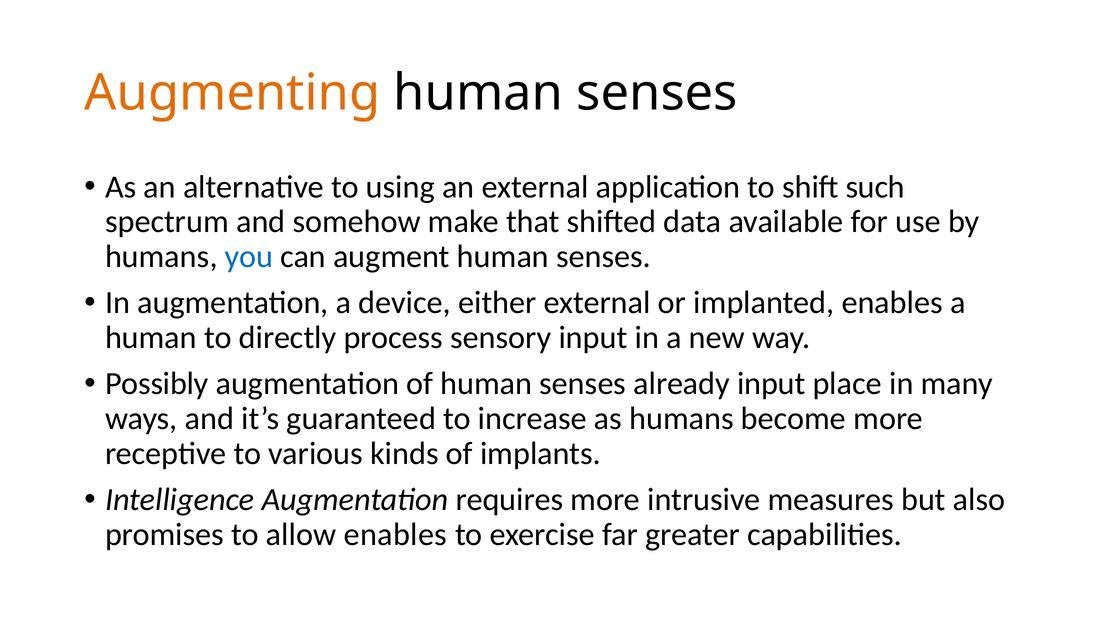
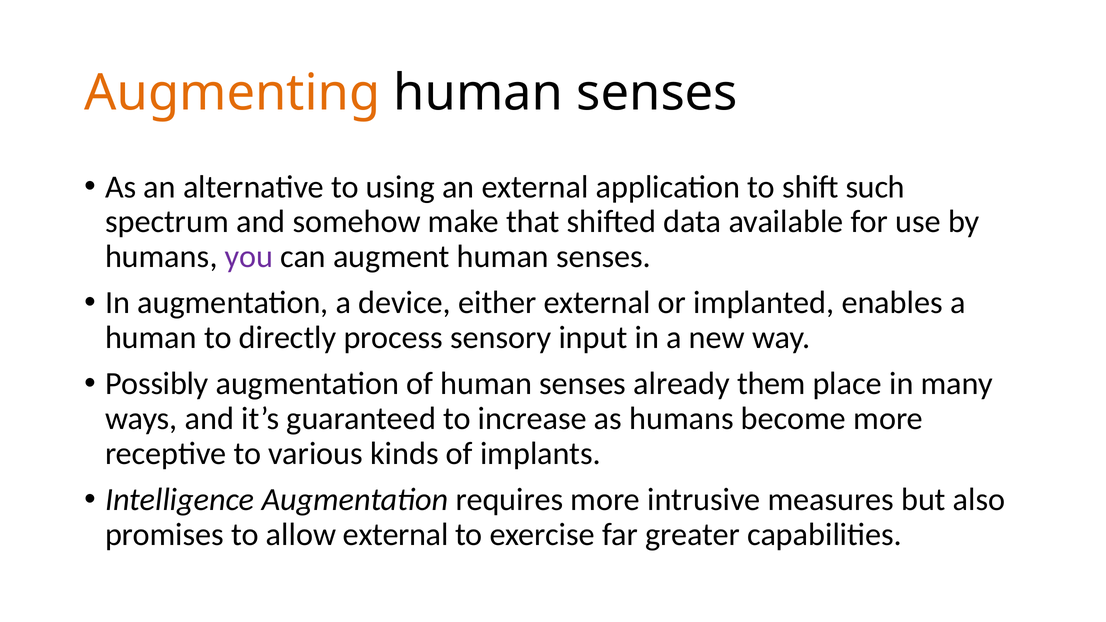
you colour: blue -> purple (249, 256)
already input: input -> them (771, 384)
allow enables: enables -> external (396, 535)
